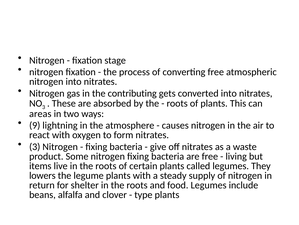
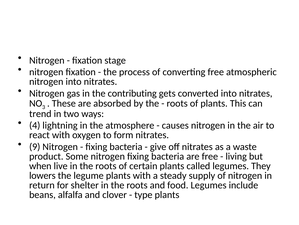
areas: areas -> trend (40, 113)
9: 9 -> 4 (35, 125)
3: 3 -> 9 (35, 146)
items: items -> when (40, 165)
